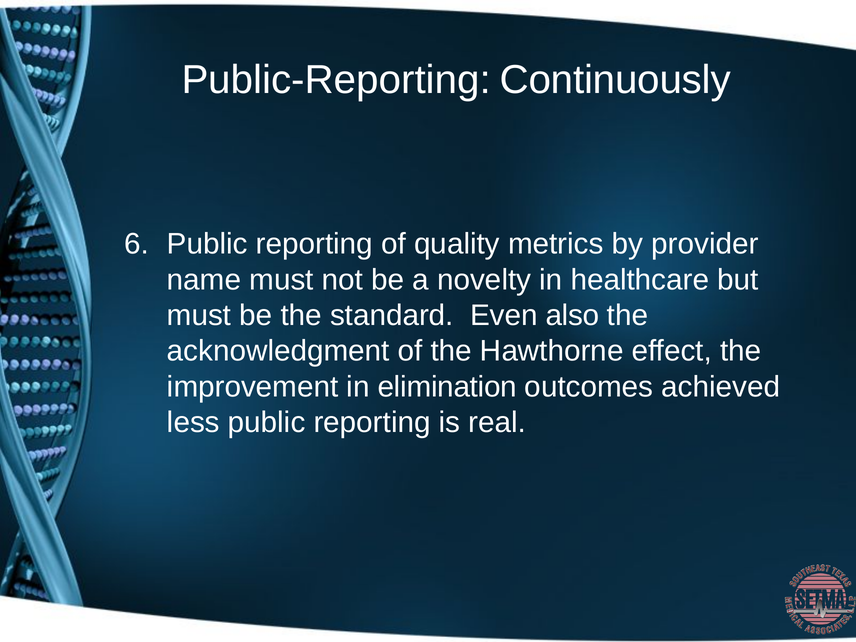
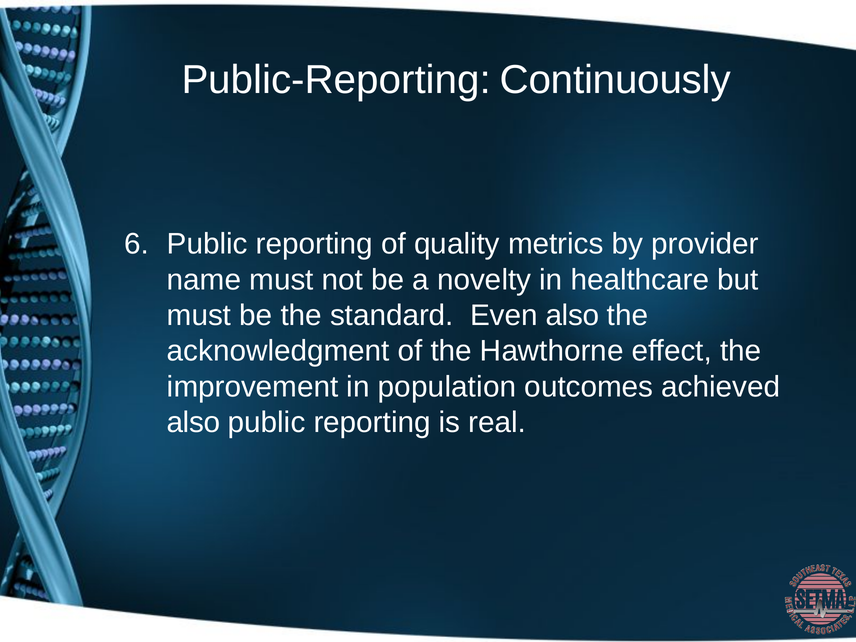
elimination: elimination -> population (447, 387)
less: less -> also (194, 422)
